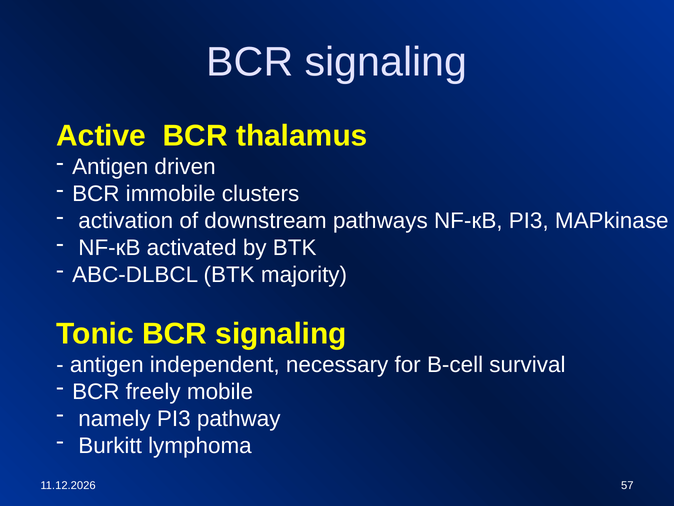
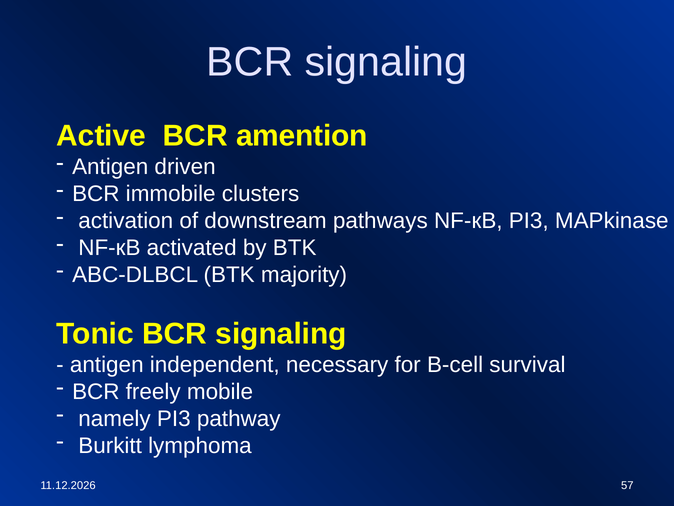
thalamus: thalamus -> amention (302, 136)
